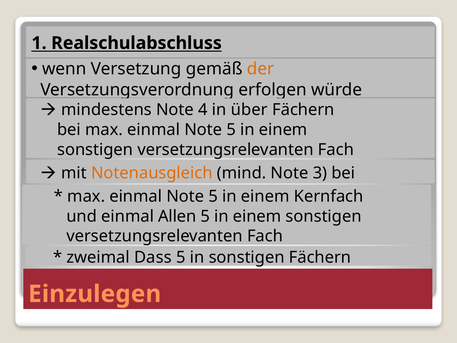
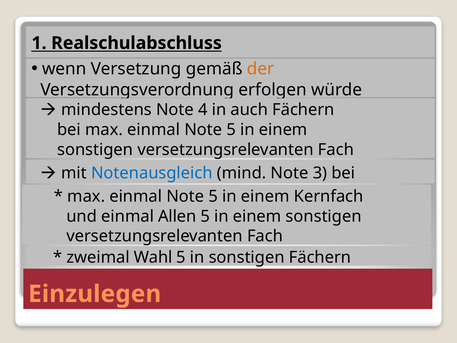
über: über -> auch (249, 110)
Notenausgleich colour: orange -> blue (152, 173)
Dass: Dass -> Wahl (153, 257)
